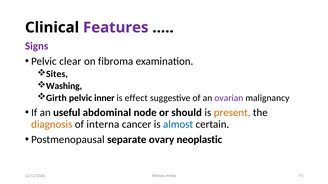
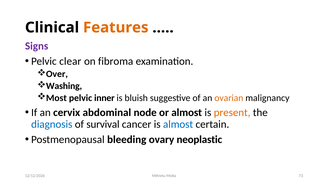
Features colour: purple -> orange (116, 28)
Sites: Sites -> Over (57, 74)
Girth: Girth -> Most (56, 98)
effect: effect -> bluish (136, 98)
ovarian colour: purple -> orange (229, 98)
useful: useful -> cervix (67, 113)
or should: should -> almost (187, 113)
diagnosis colour: orange -> blue (52, 125)
interna: interna -> survival (103, 125)
separate: separate -> bleeding (127, 140)
